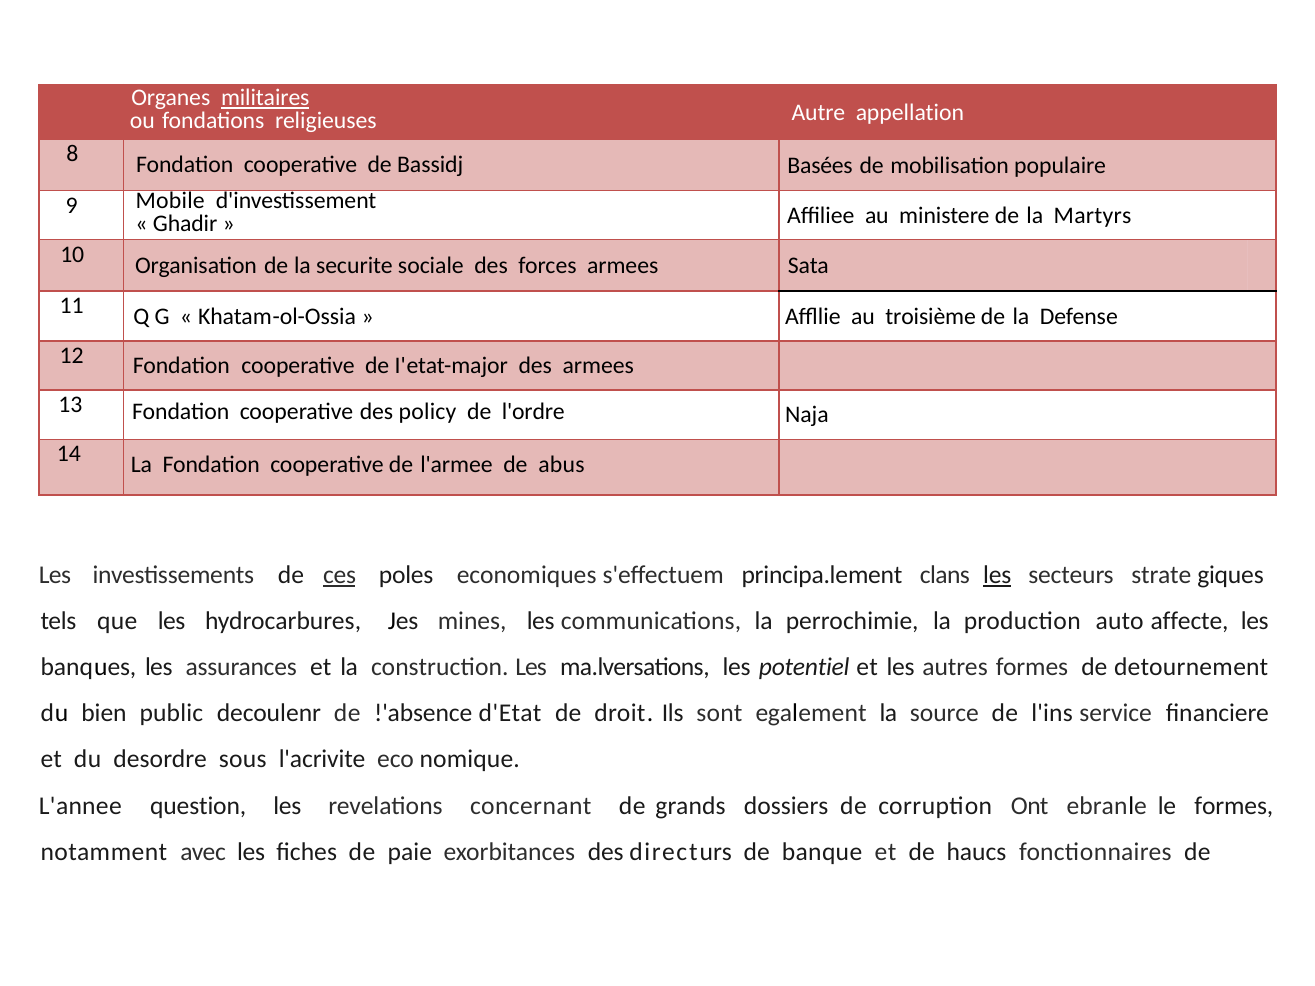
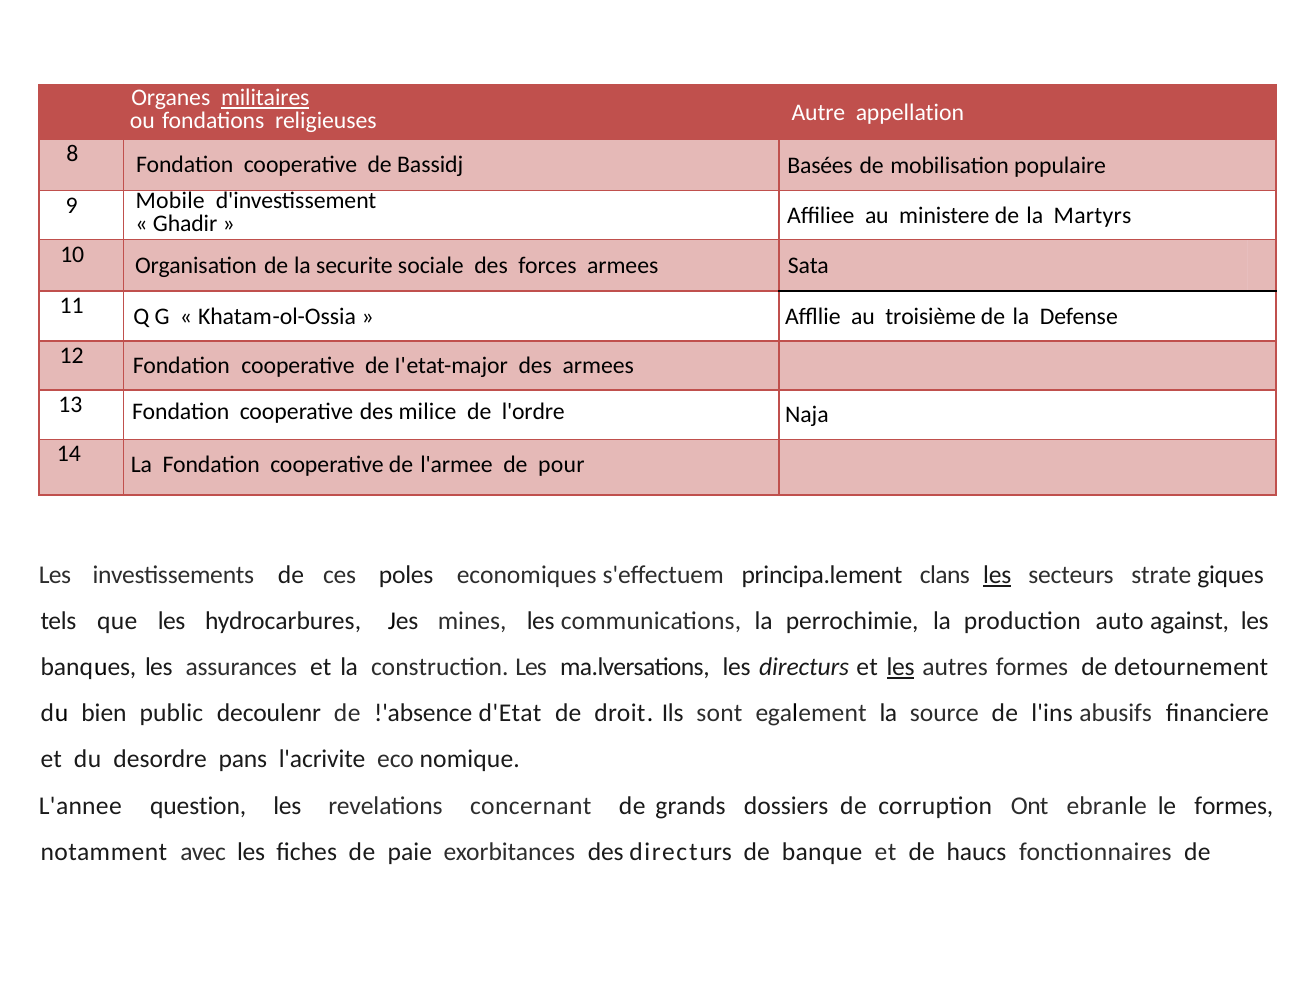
policy: policy -> milice (428, 412)
abus: abus -> pour (561, 465)
ces underline: present -> none (340, 575)
affecte: affecte -> against (1190, 621)
les potentiel: potentiel -> directurs (804, 667)
les underline: none -> present (901, 667)
service: service -> abusifs (1116, 713)
sous: sous -> pans (243, 759)
